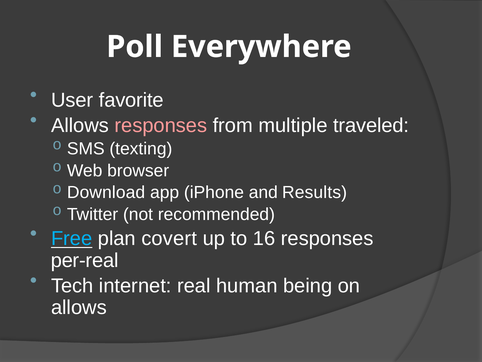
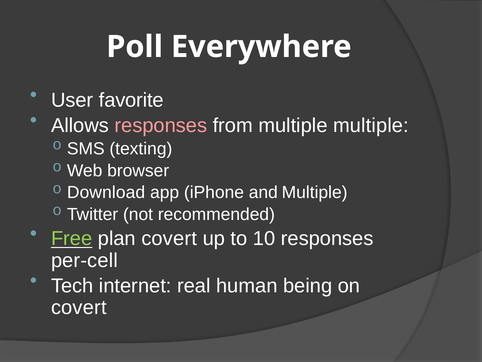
multiple traveled: traveled -> multiple (371, 125)
and Results: Results -> Multiple (315, 192)
Free colour: light blue -> light green (72, 238)
16: 16 -> 10 (264, 238)
per-real: per-real -> per-cell (84, 260)
allows: allows -> covert (79, 307)
